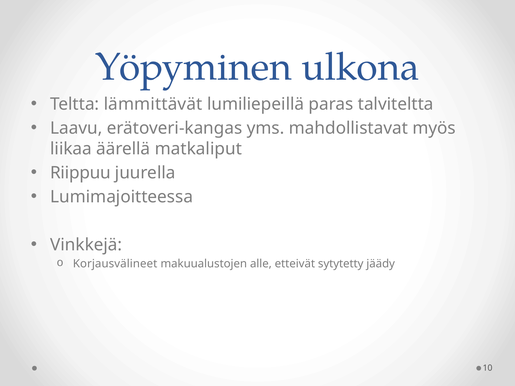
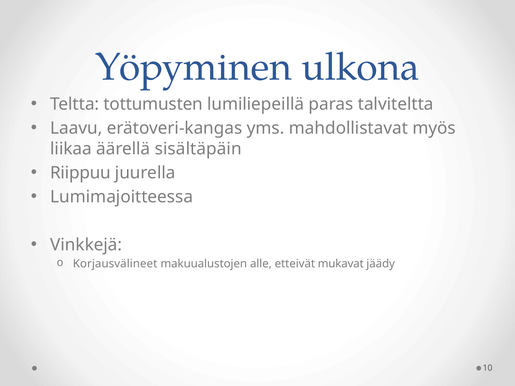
lämmittävät: lämmittävät -> tottumusten (153, 104)
matkaliput: matkaliput -> sisältäpäin (198, 149)
sytytetty: sytytetty -> mukavat (341, 264)
